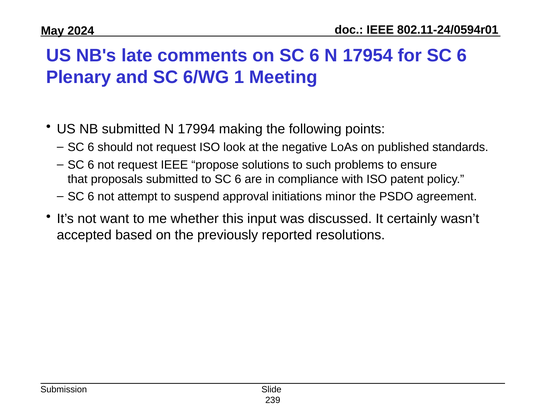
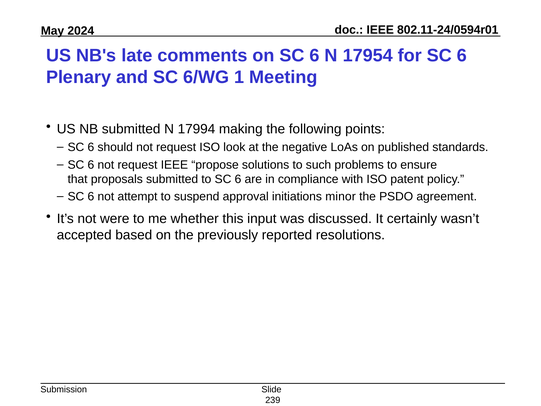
want: want -> were (115, 219)
